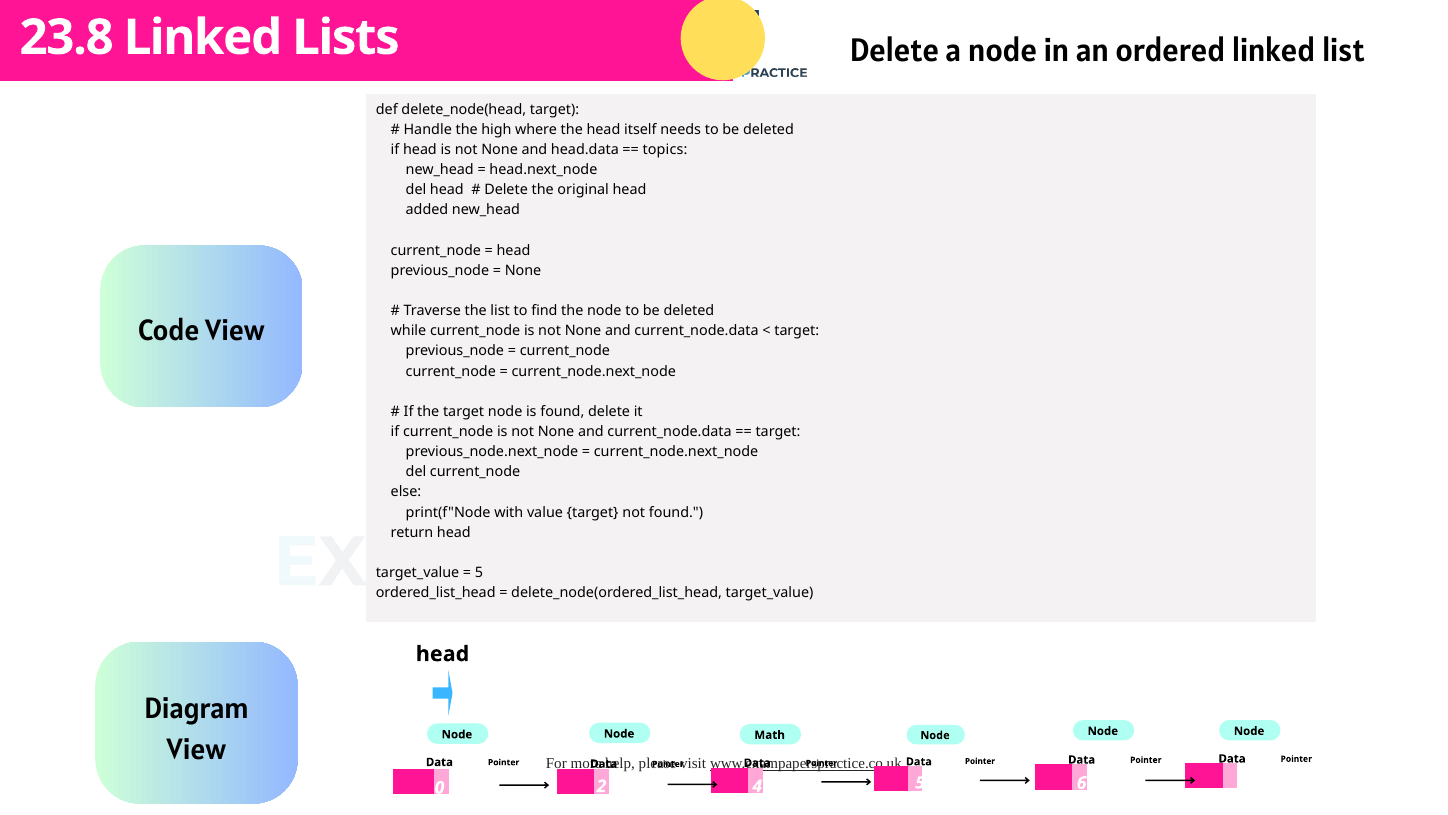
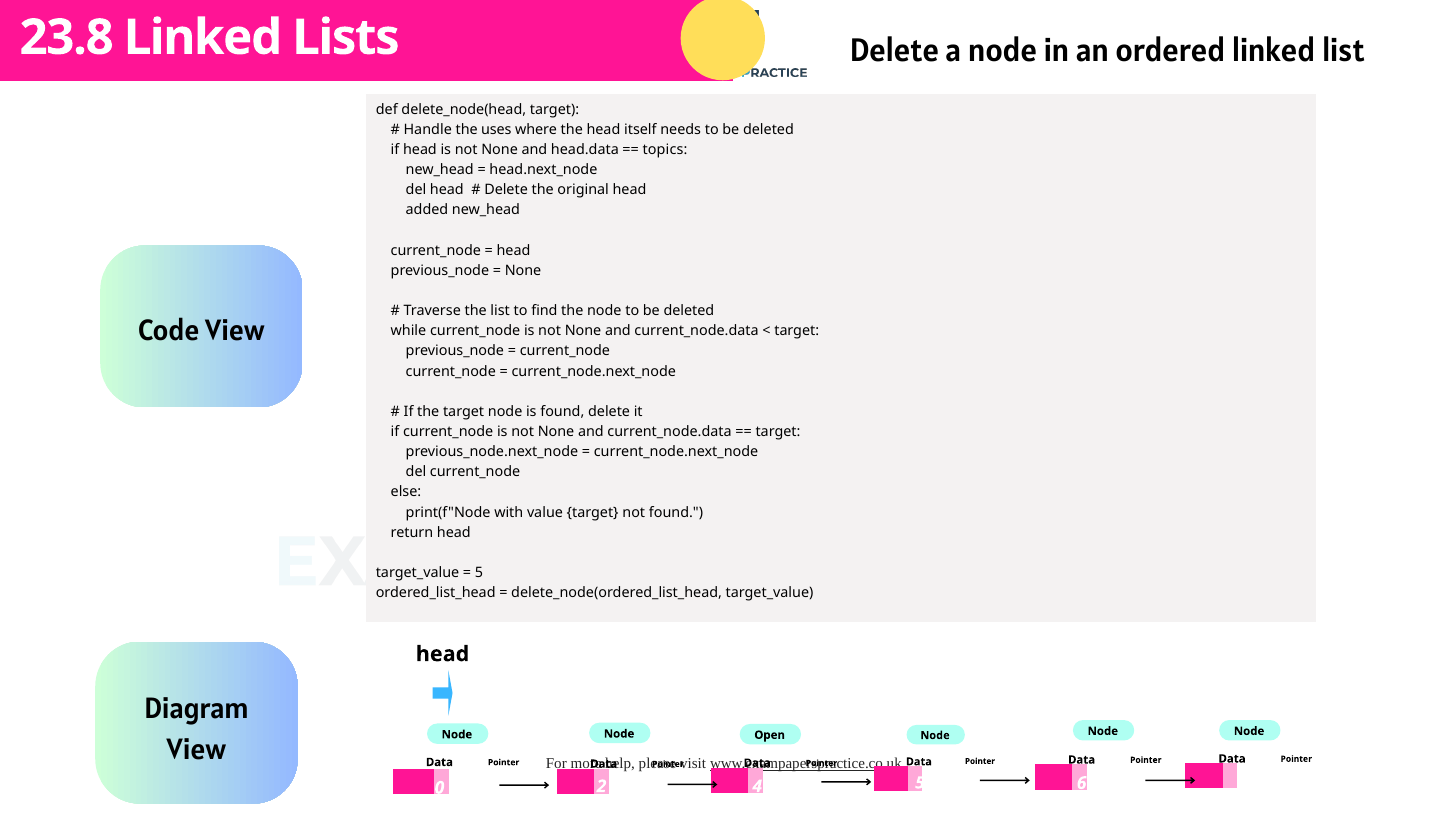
high: high -> uses (496, 130)
Math: Math -> Open (770, 735)
